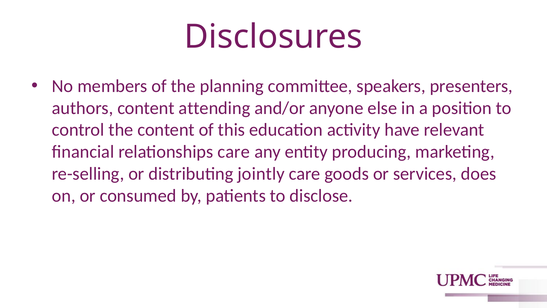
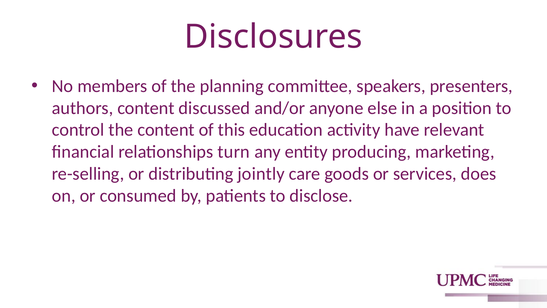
attending: attending -> discussed (214, 108)
relationships care: care -> turn (234, 152)
